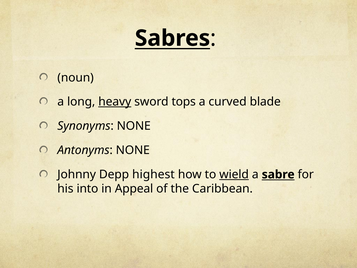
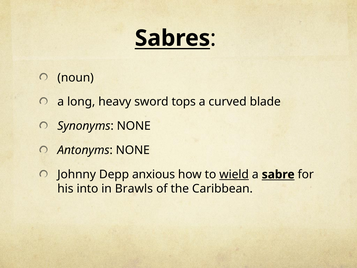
heavy underline: present -> none (115, 102)
highest: highest -> anxious (154, 174)
Appeal: Appeal -> Brawls (134, 189)
